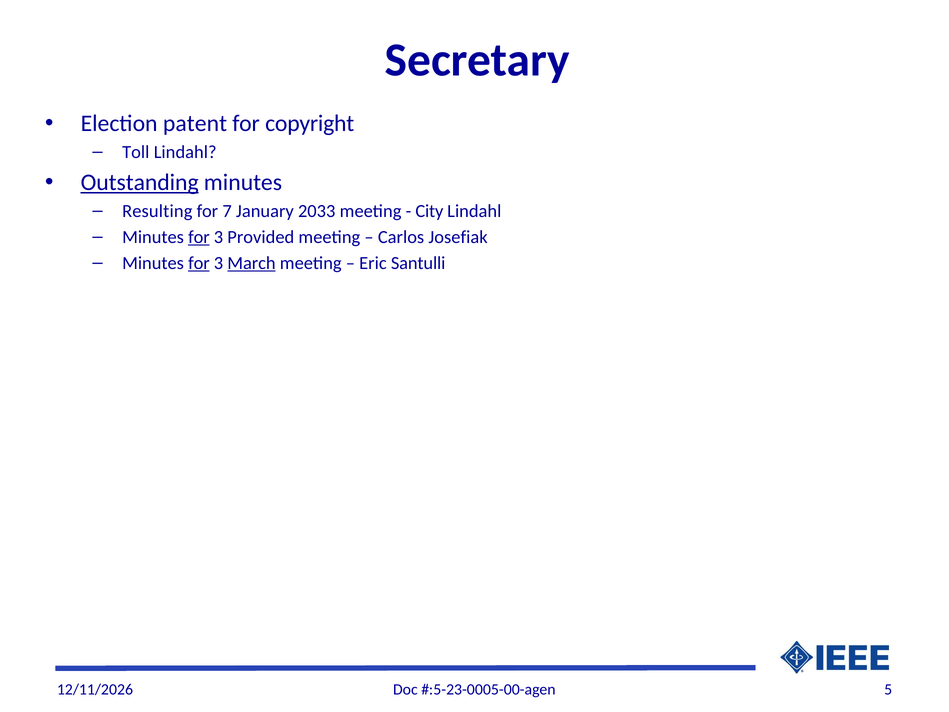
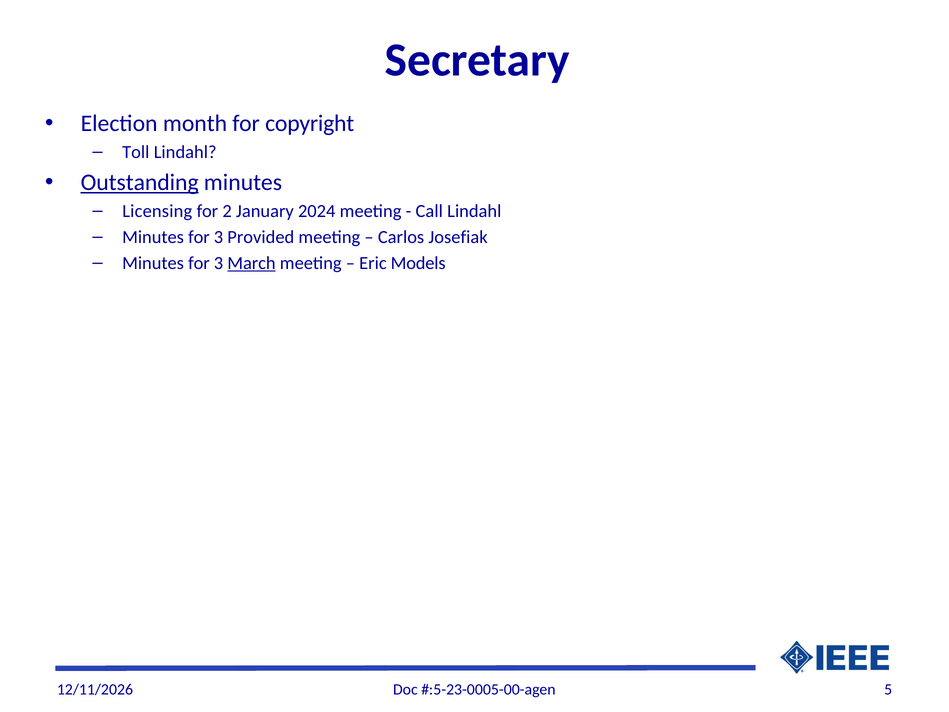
patent: patent -> month (195, 123)
Resulting: Resulting -> Licensing (157, 211)
7: 7 -> 2 (227, 211)
2033: 2033 -> 2024 (317, 211)
City: City -> Call (429, 211)
for underline: present -> none (199, 237)
for underline: present -> none (199, 263)
Santulli: Santulli -> Models (418, 263)
